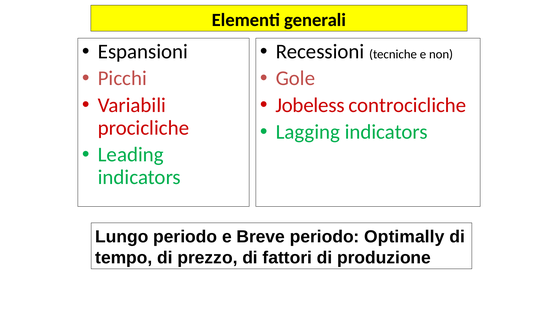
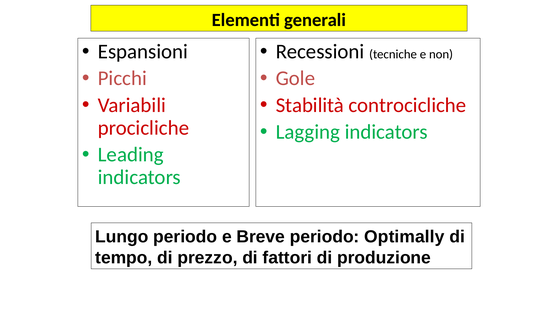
Jobeless: Jobeless -> Stabilità (310, 105)
